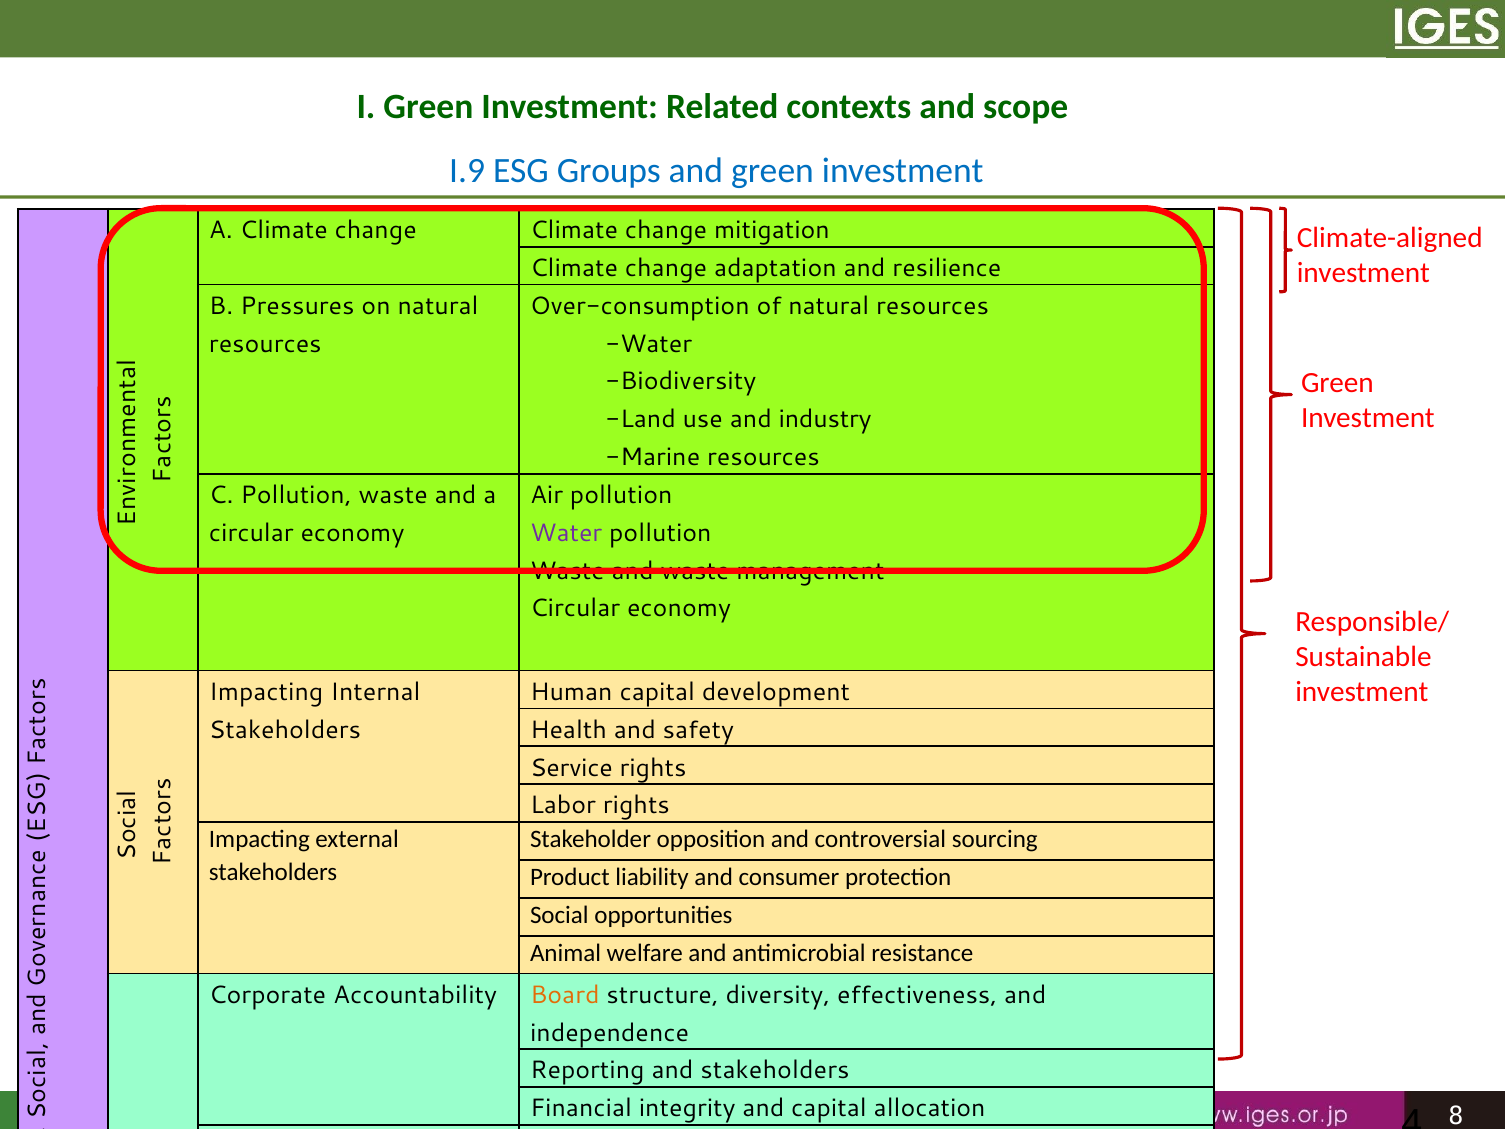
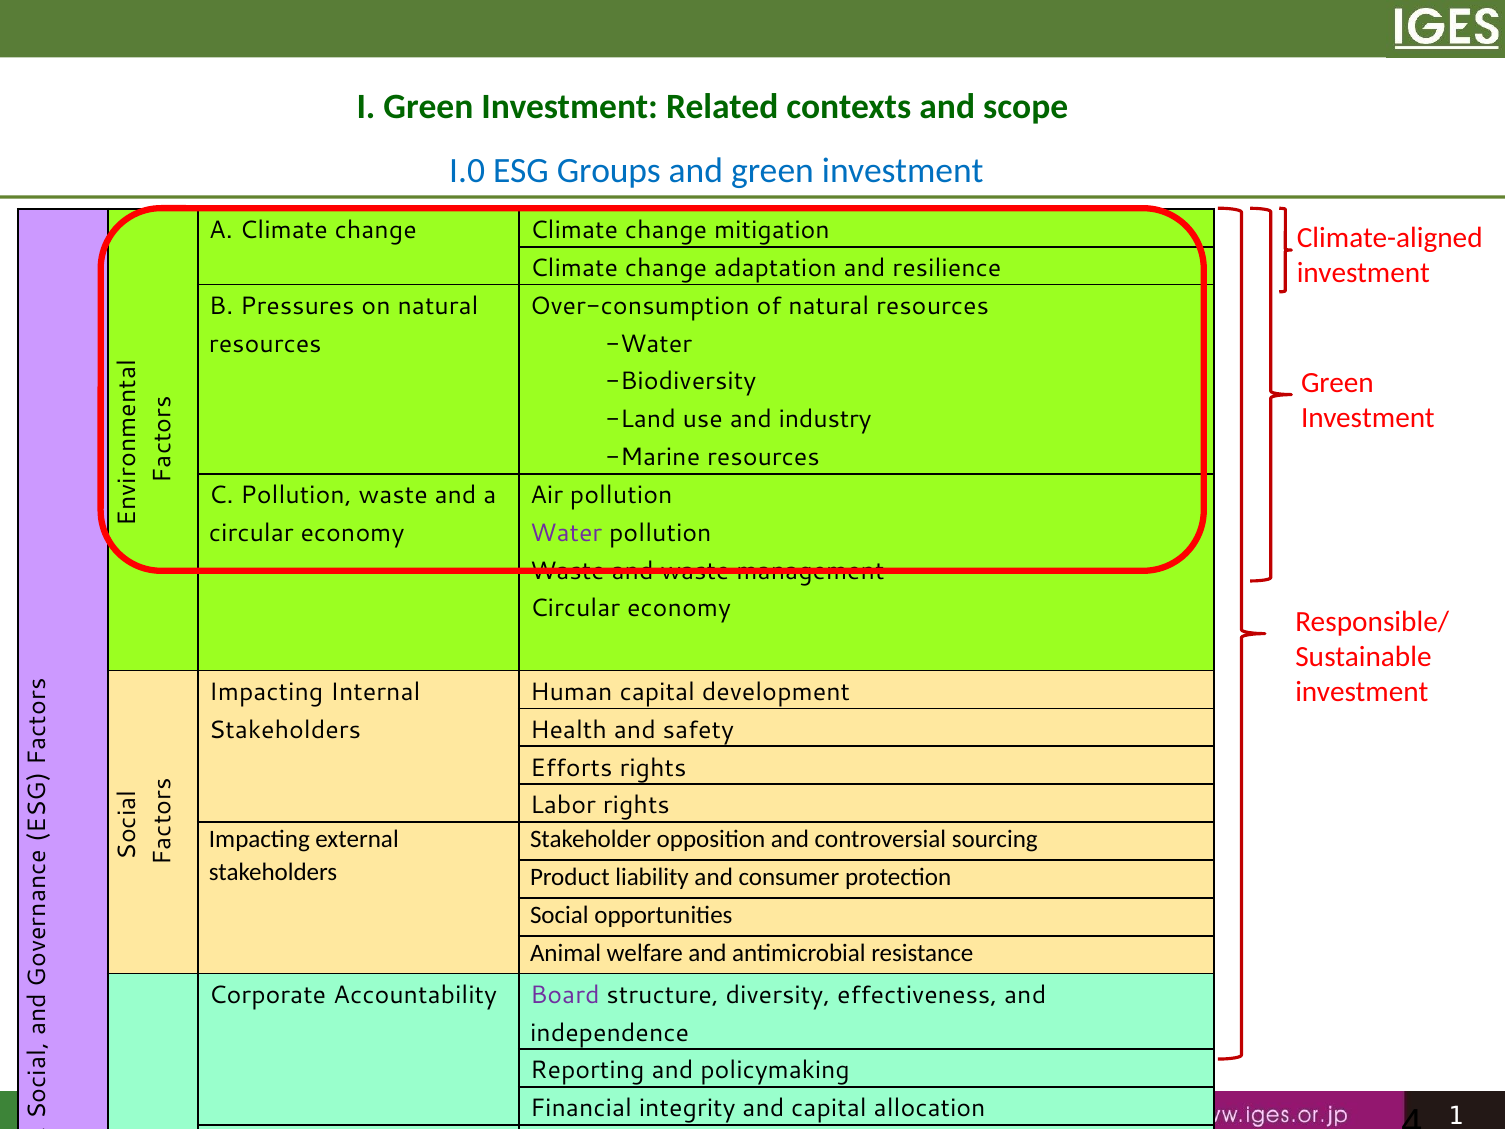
I.9: I.9 -> I.0 (467, 171)
Service: Service -> Efforts (571, 768)
Board colour: orange -> purple (565, 995)
and stakeholders: stakeholders -> policymaking (775, 1070)
8: 8 -> 1 (1456, 1116)
